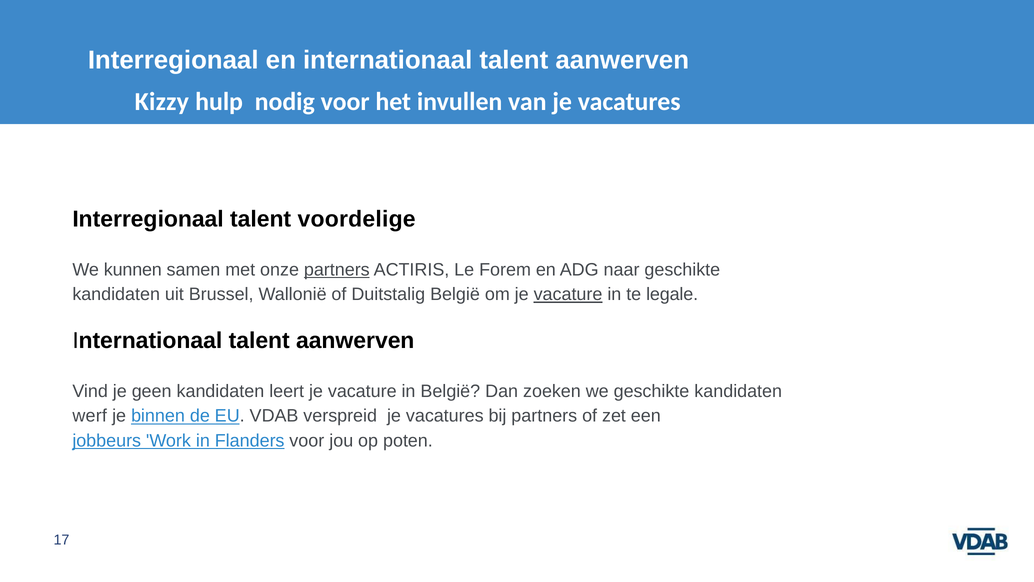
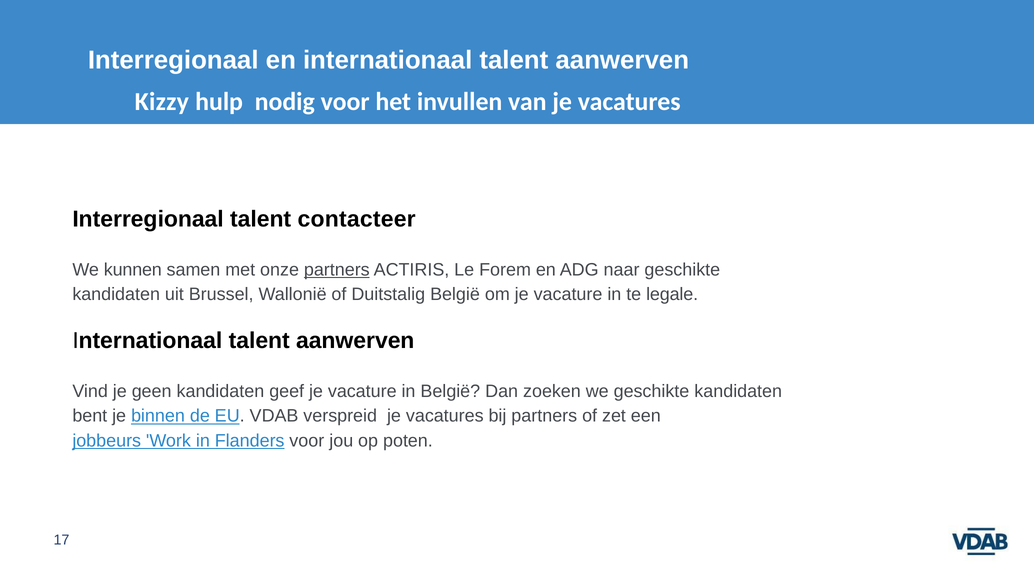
voordelige: voordelige -> contacteer (357, 219)
vacature underline: present -> none (568, 294)
leert: leert -> geef (287, 391)
werf: werf -> bent (90, 416)
